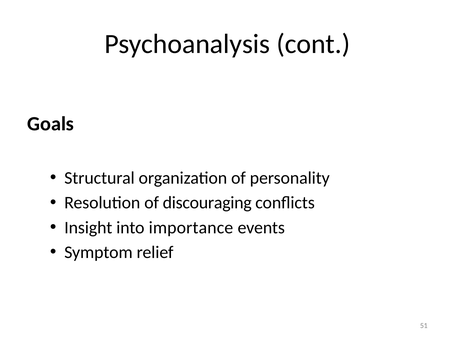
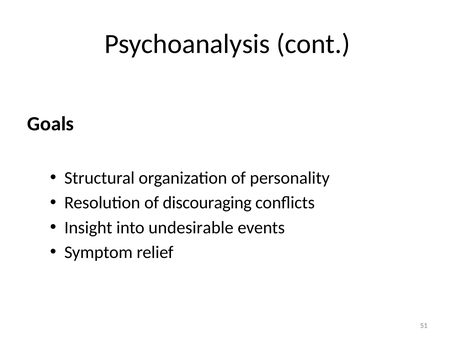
importance: importance -> undesirable (191, 228)
